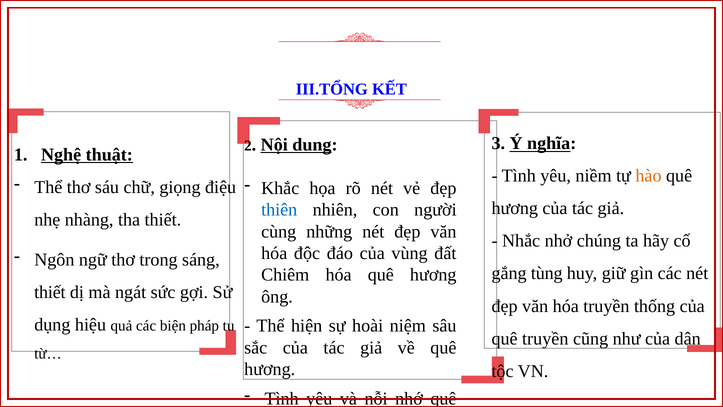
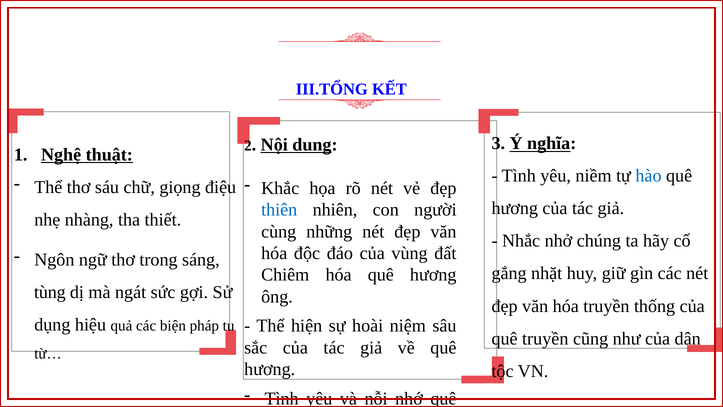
hào colour: orange -> blue (649, 176)
tùng: tùng -> nhặt (547, 273)
thiết: thiết -> tùng (50, 292)
